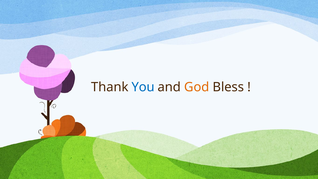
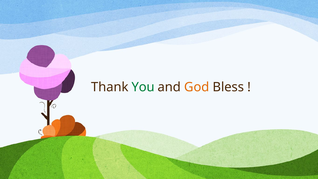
You colour: blue -> green (143, 87)
